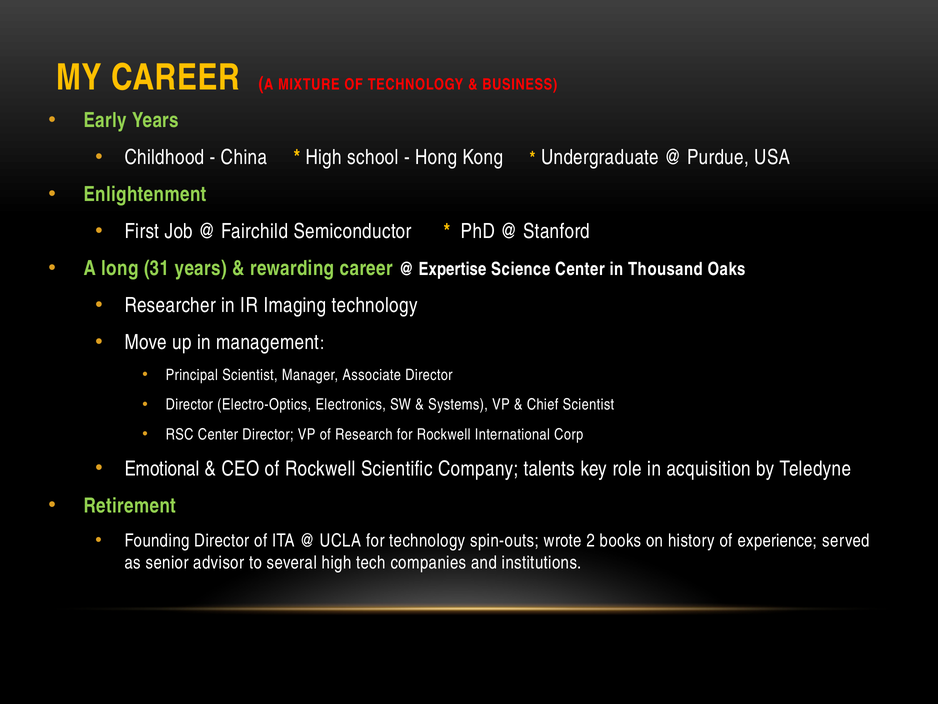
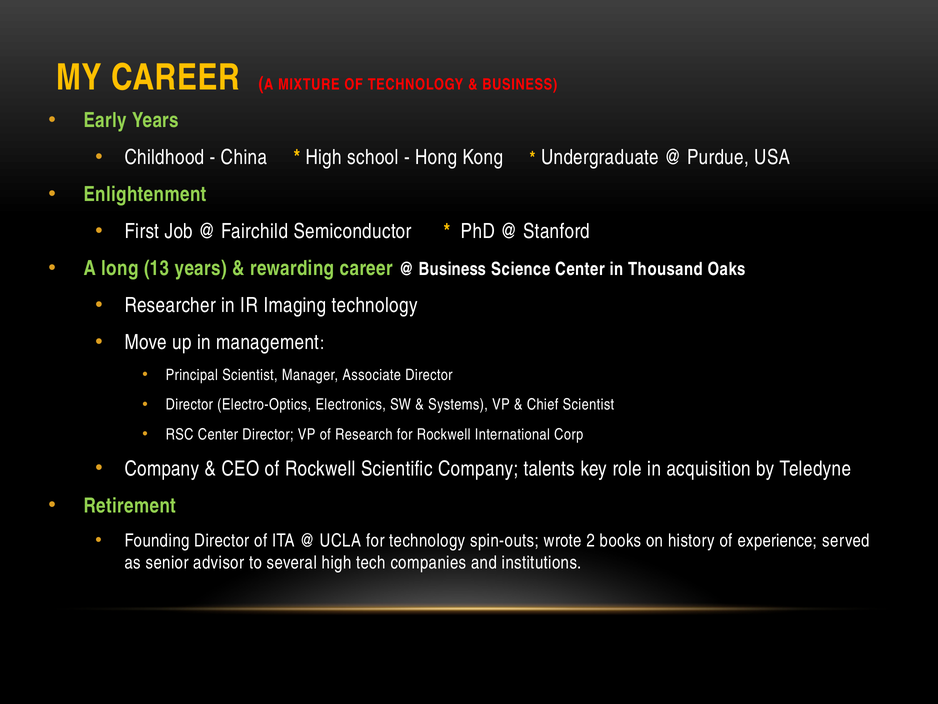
31: 31 -> 13 (157, 268)
Expertise: Expertise -> Business (453, 269)
Emotional: Emotional -> Company (162, 468)
